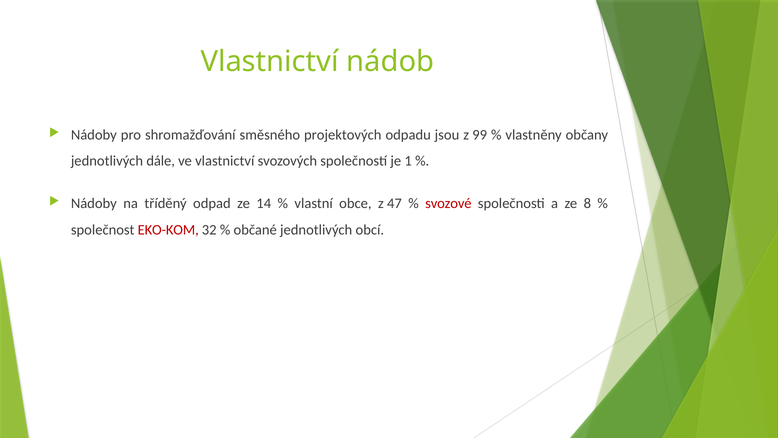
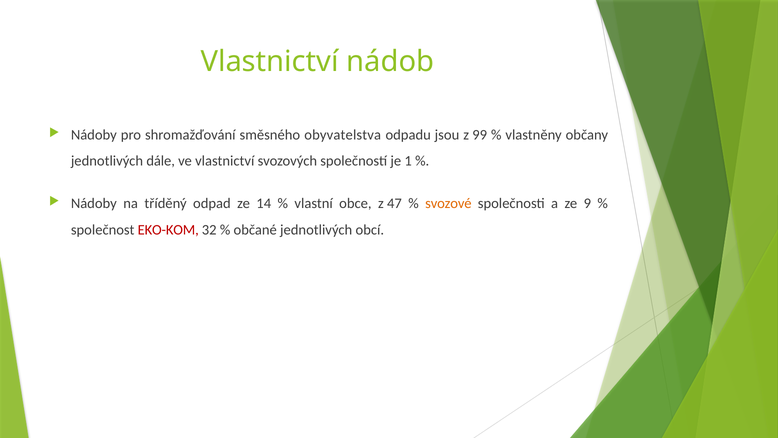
projektových: projektových -> obyvatelstva (343, 135)
svozové colour: red -> orange (448, 203)
8: 8 -> 9 (587, 203)
